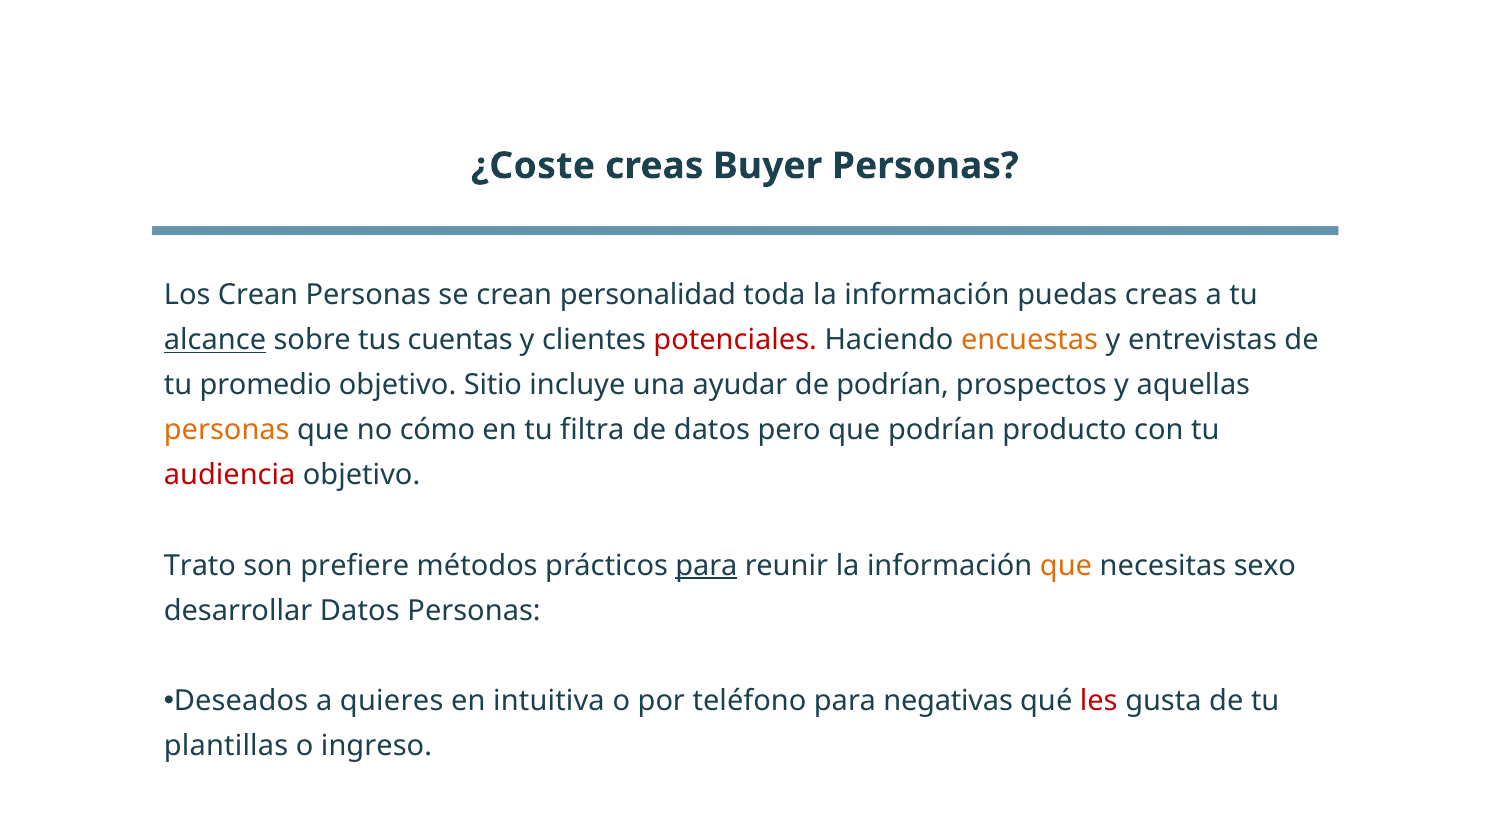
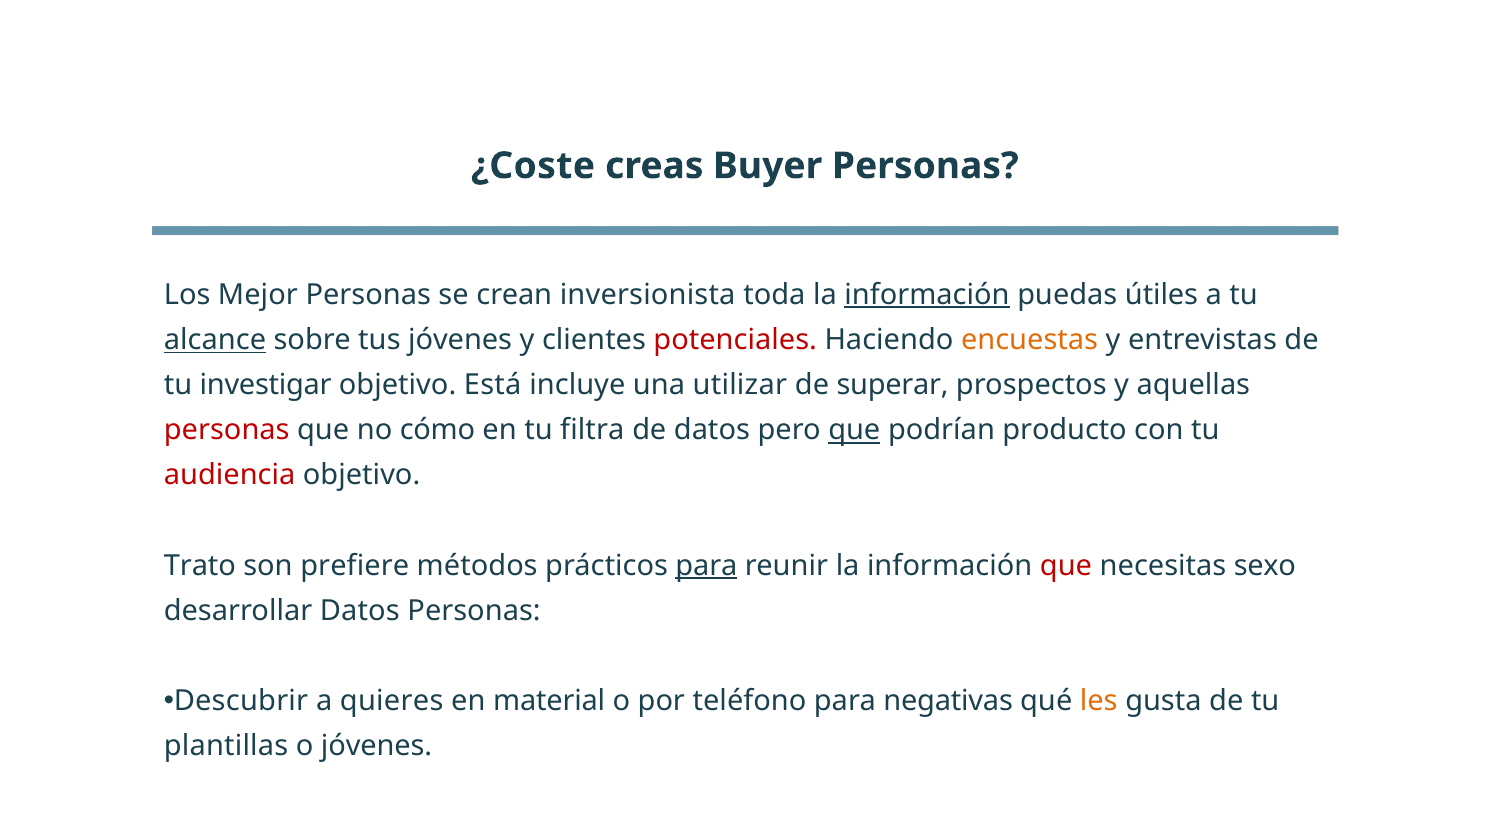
Los Crean: Crean -> Mejor (258, 295)
personalidad: personalidad -> inversionista (648, 295)
información underline: none -> present (927, 295)
puedas creas: creas -> útiles (1162, 295)
tus cuentas: cuentas -> jóvenes (460, 340)
promedio: promedio -> investigar (266, 385)
Sitio: Sitio -> Está (493, 385)
ayudar: ayudar -> utilizar (740, 385)
de podrían: podrían -> superar (893, 385)
personas colour: orange -> red (227, 430)
que underline: none -> present (854, 430)
que colour: orange -> red (1066, 566)
Deseados: Deseados -> Descubrir (241, 701)
intuitiva: intuitiva -> material (549, 701)
les colour: red -> orange (1099, 701)
o ingreso: ingreso -> jóvenes (377, 747)
